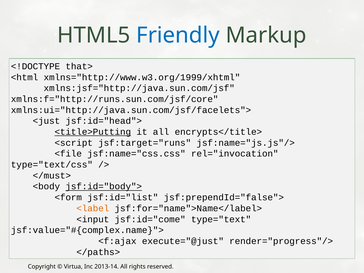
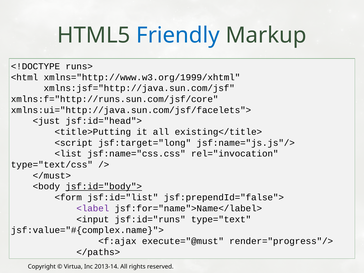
that>: that> -> runs> (79, 66)
<title>Putting underline: present -> none (93, 132)
encrypts</title>: encrypts</title> -> existing</title> (218, 132)
jsf:target="runs: jsf:target="runs -> jsf:target="long (145, 143)
<file: <file -> <list (68, 154)
<label colour: orange -> purple (93, 208)
jsf:id="come: jsf:id="come -> jsf:id="runs (150, 219)
execute="@just: execute="@just -> execute="@must (183, 241)
